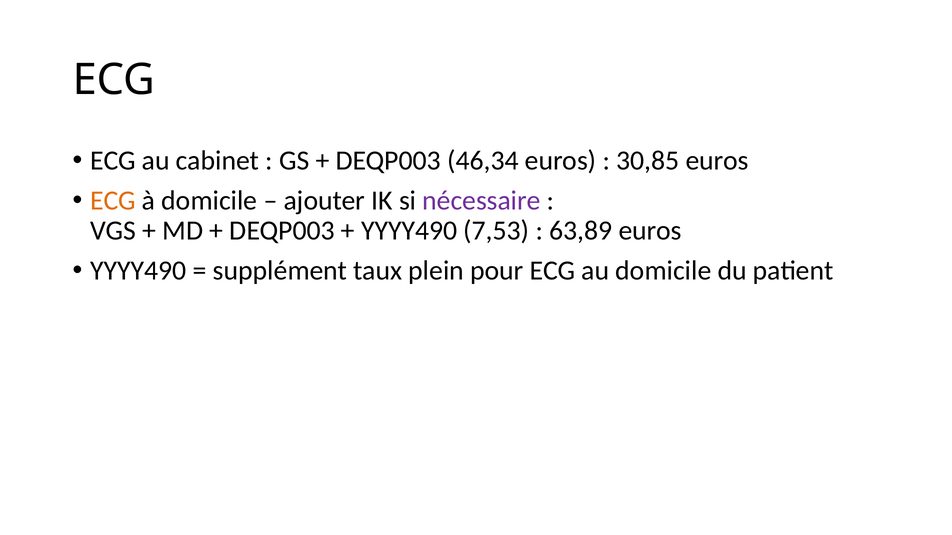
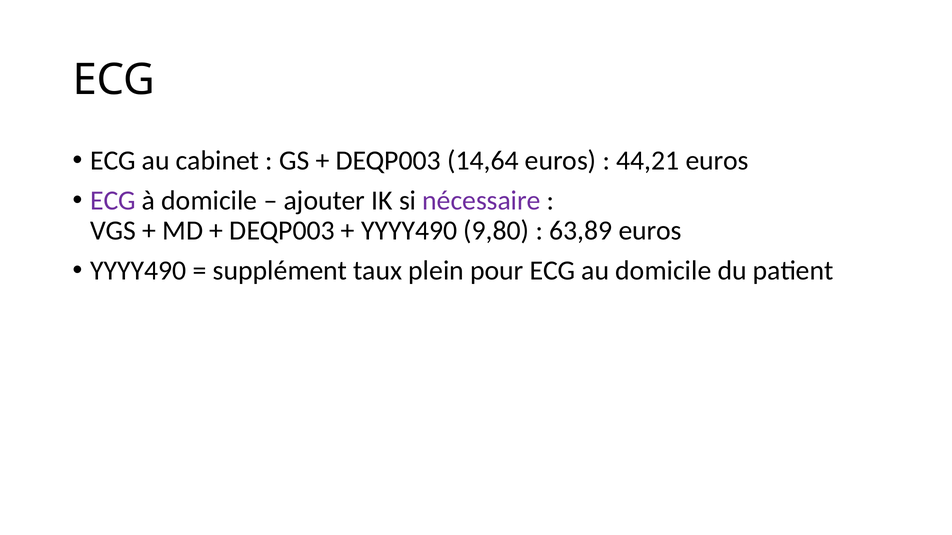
46,34: 46,34 -> 14,64 (483, 161)
30,85: 30,85 -> 44,21 (648, 161)
ECG colour: orange -> purple (113, 201)
7,53: 7,53 -> 9,80 (496, 231)
